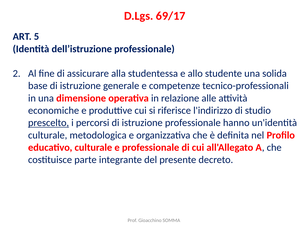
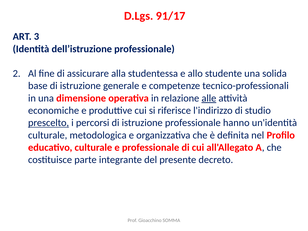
69/17: 69/17 -> 91/17 (171, 16)
5: 5 -> 3 (36, 37)
alle underline: none -> present (209, 98)
